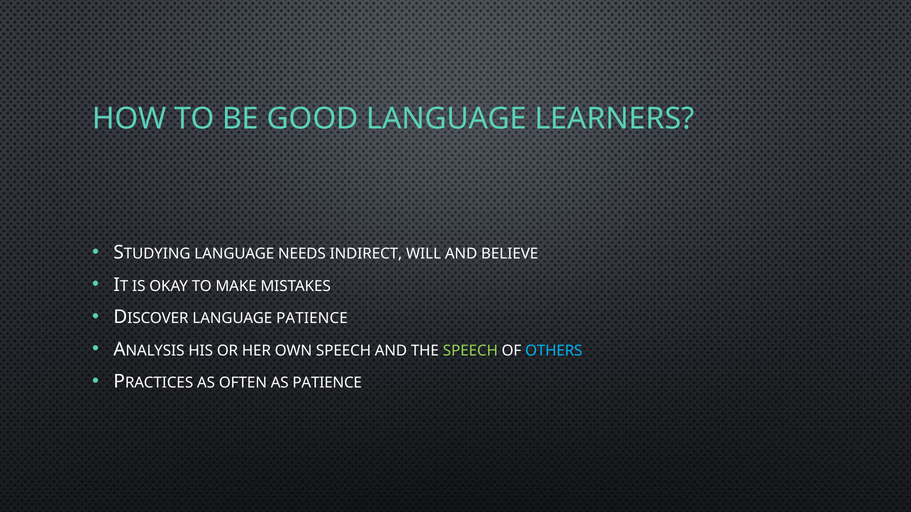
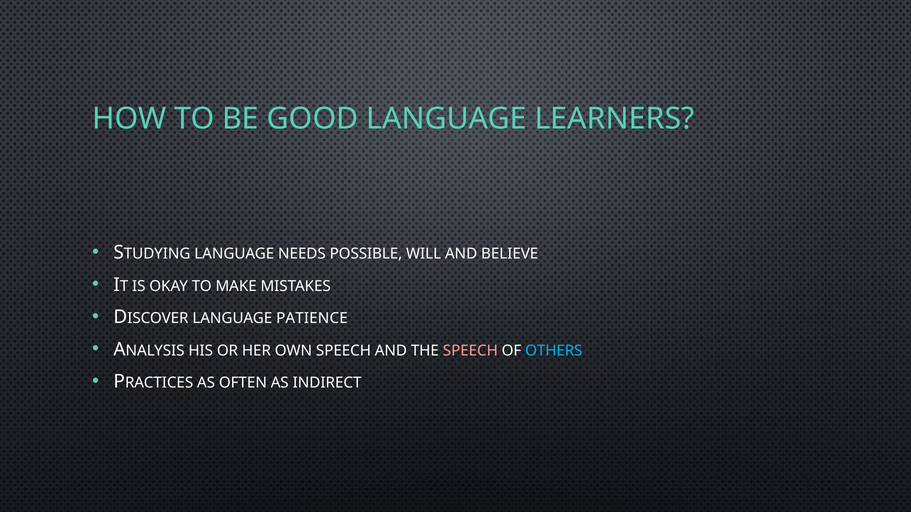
INDIRECT: INDIRECT -> POSSIBLE (366, 254)
SPEECH colour: light green -> pink (470, 351)
AS PATIENCE: PATIENCE -> INDIRECT (327, 383)
